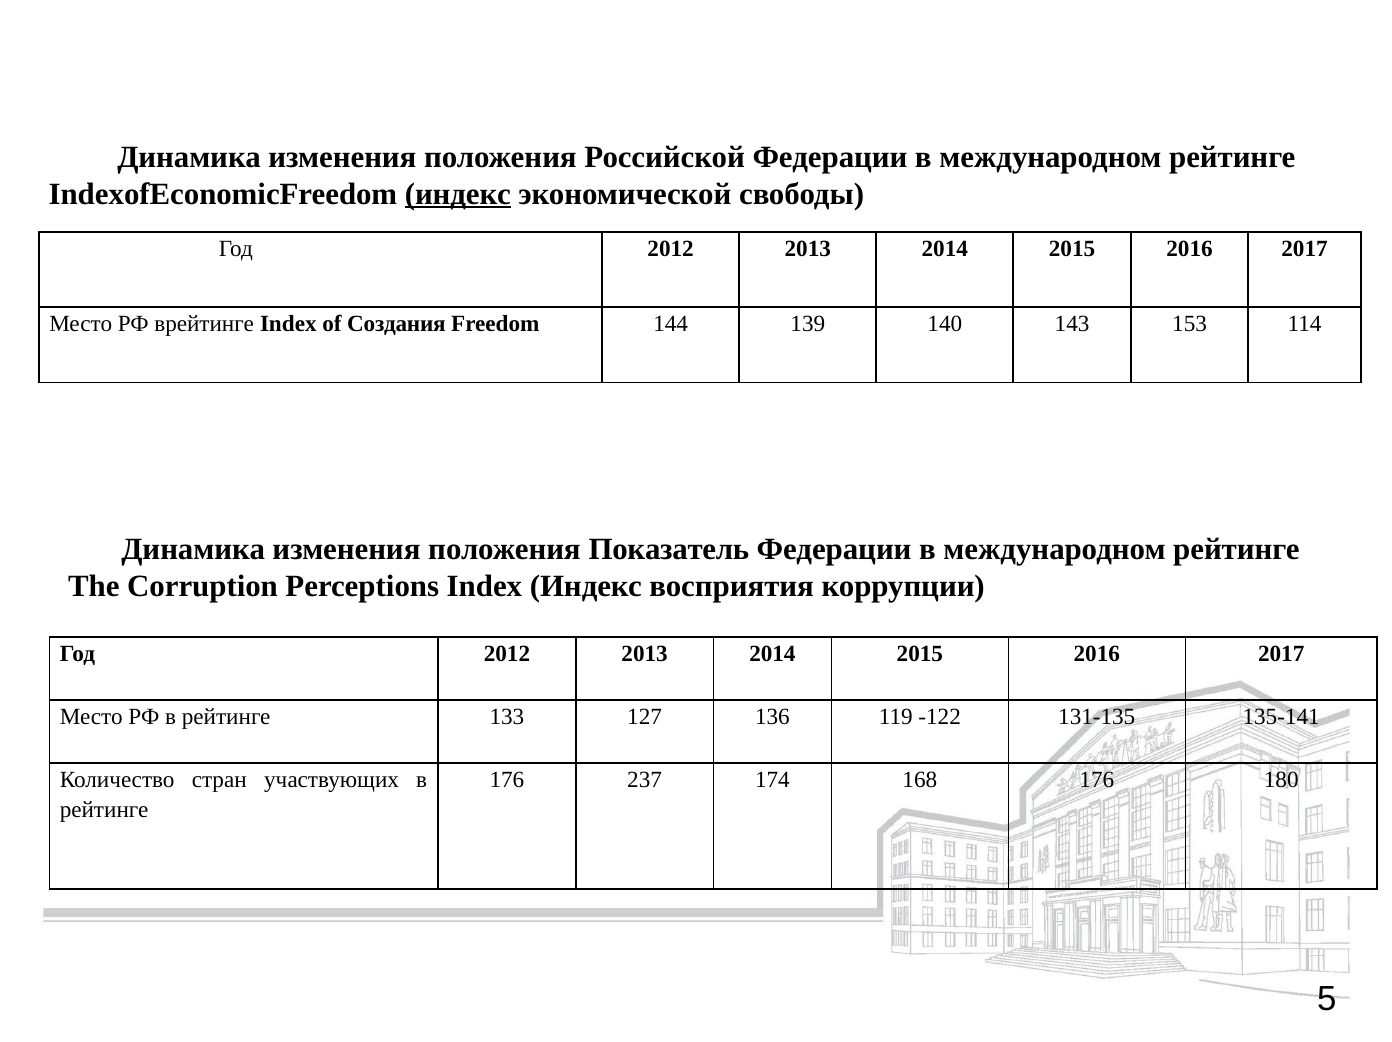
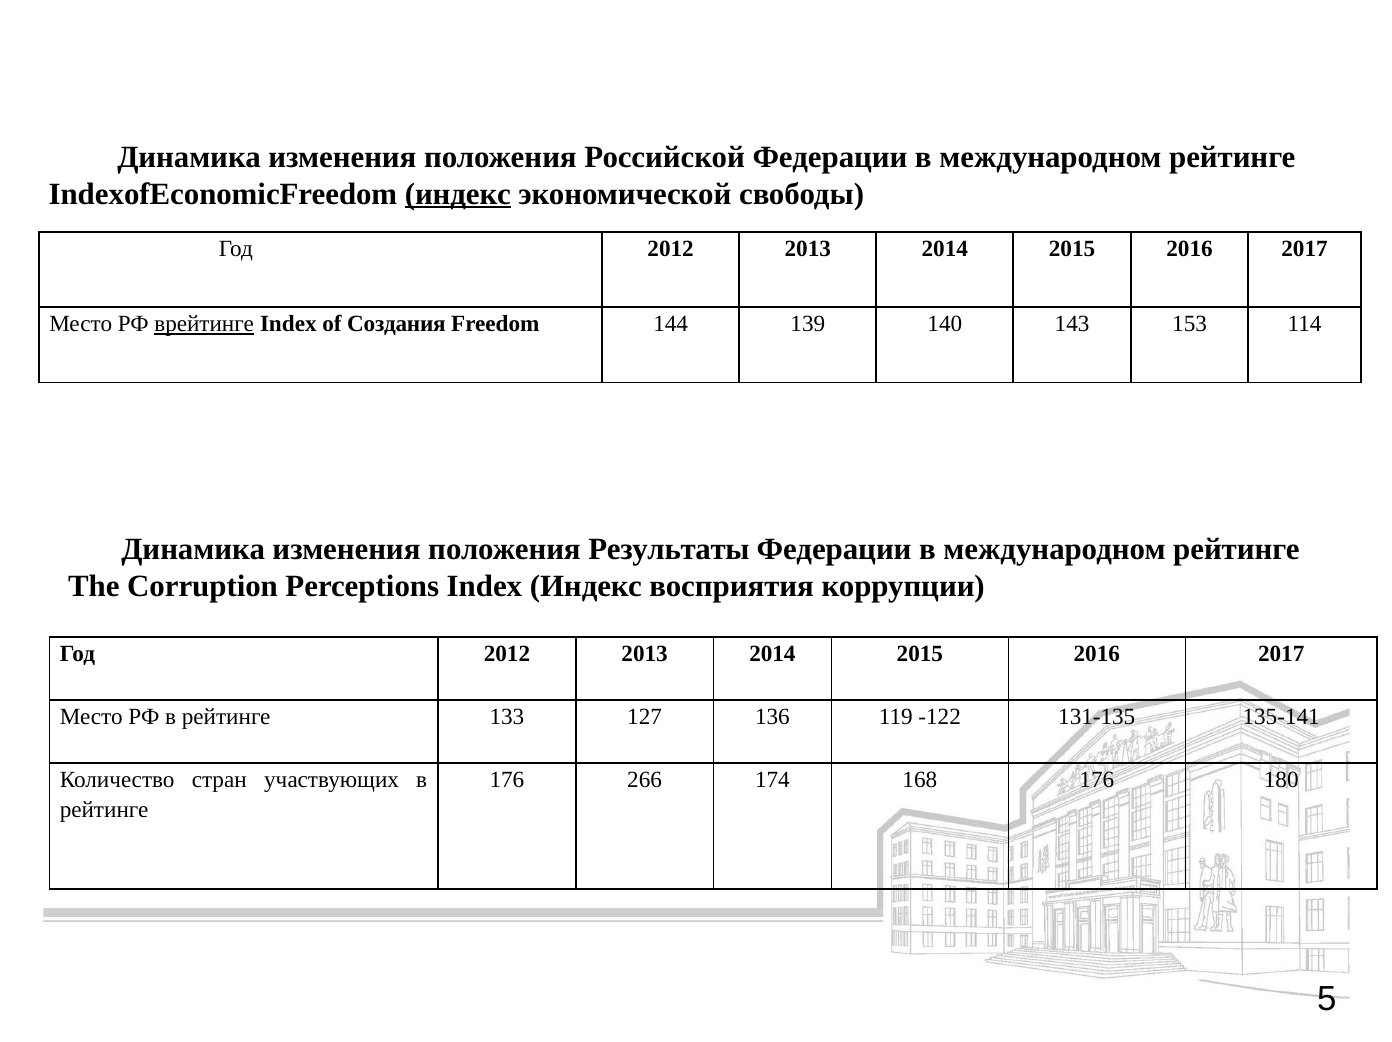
врейтинге underline: none -> present (204, 324)
Показатель: Показатель -> Результаты (669, 549)
237: 237 -> 266 (645, 780)
